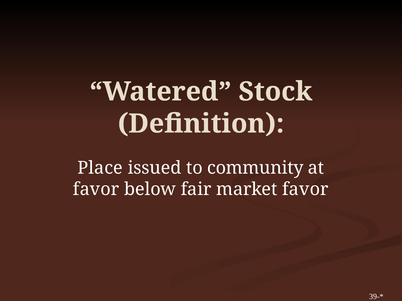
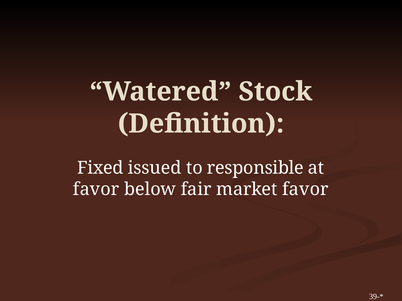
Place: Place -> Fixed (100, 168)
community: community -> responsible (255, 168)
